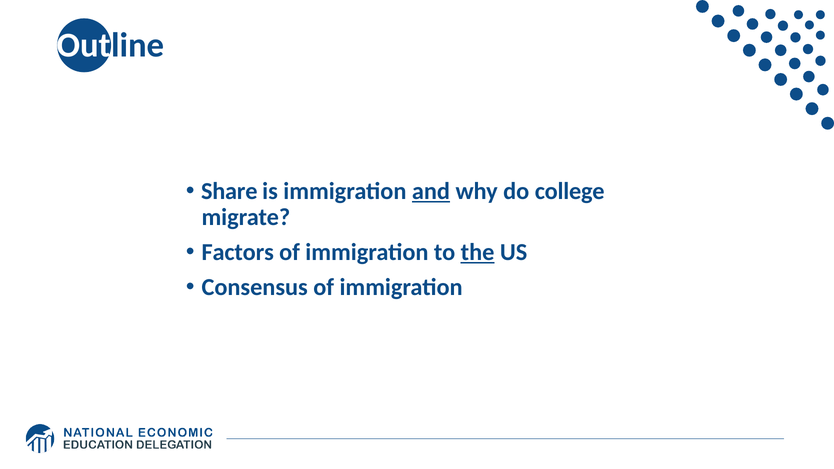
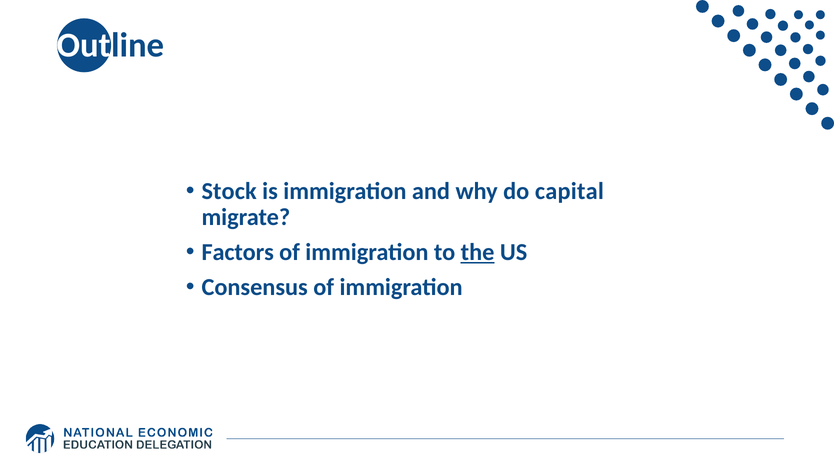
Share: Share -> Stock (229, 191)
and underline: present -> none (431, 191)
college: college -> capital (569, 191)
